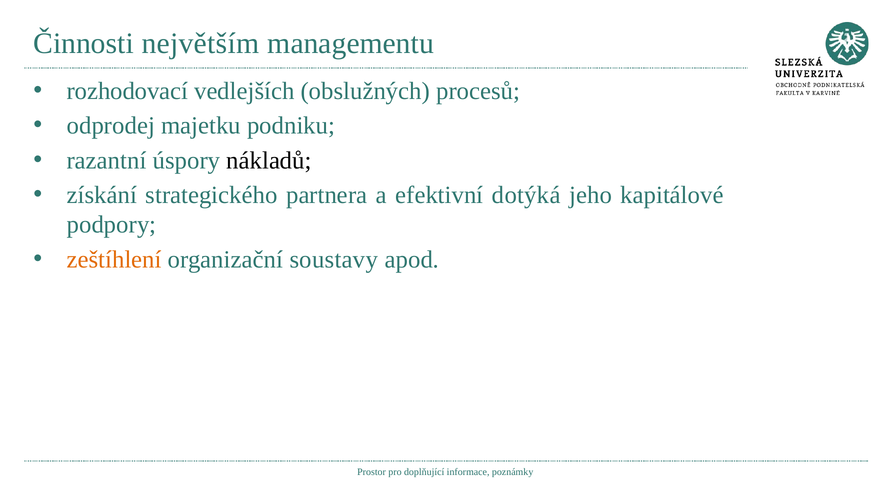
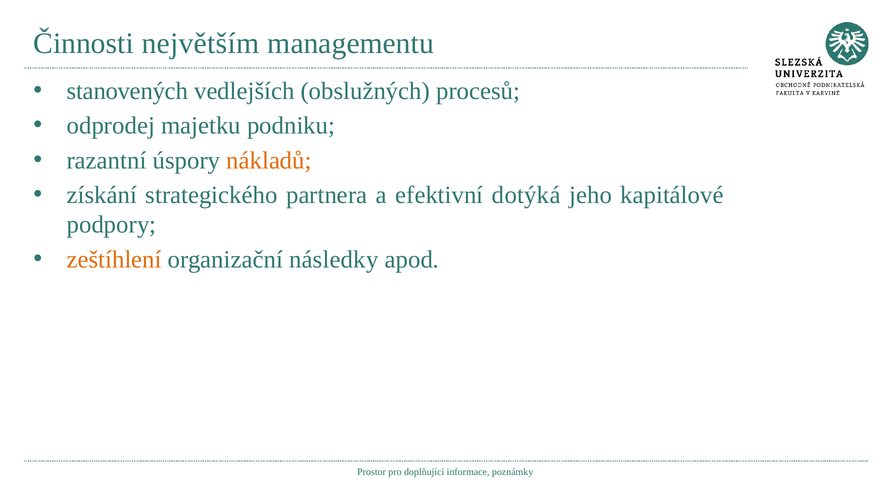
rozhodovací: rozhodovací -> stanovených (127, 91)
nákladů colour: black -> orange (269, 160)
soustavy: soustavy -> následky (334, 259)
